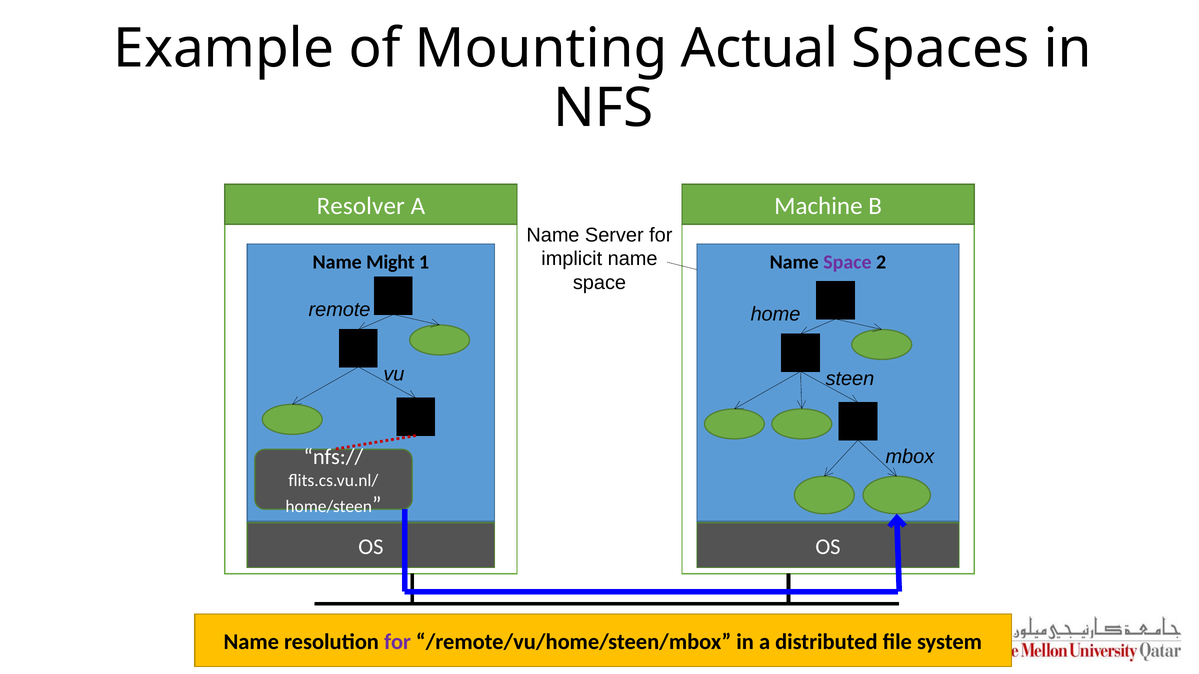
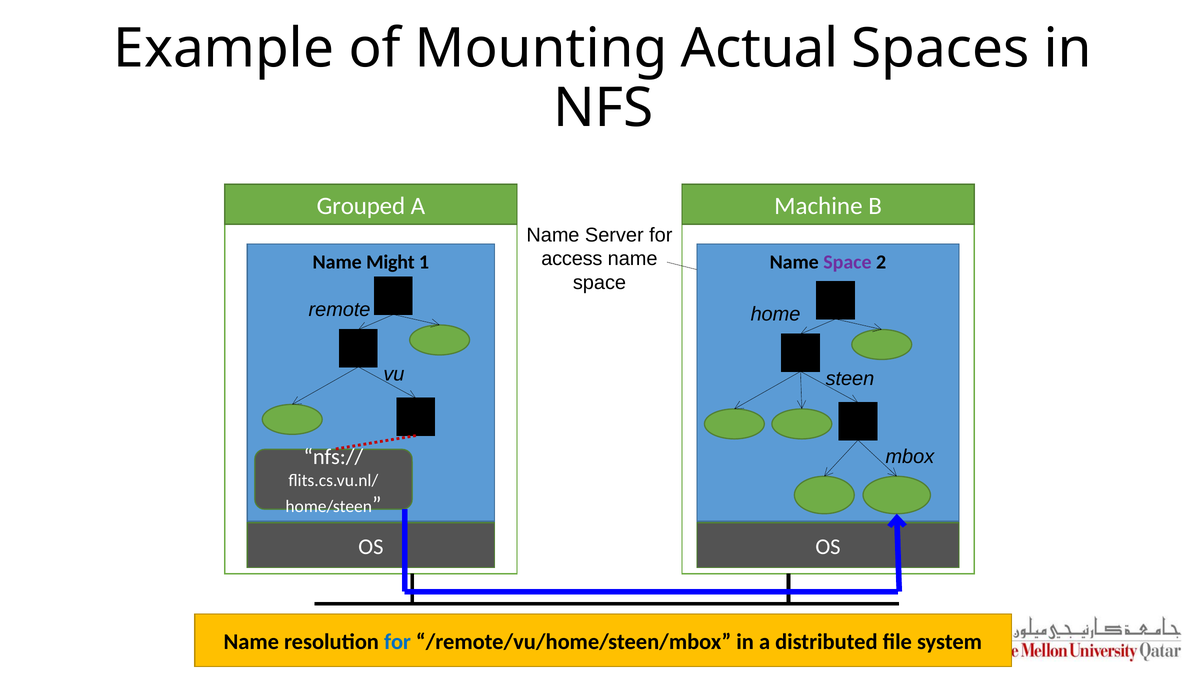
Resolver: Resolver -> Grouped (361, 206)
implicit: implicit -> access (572, 259)
for colour: purple -> blue (397, 642)
